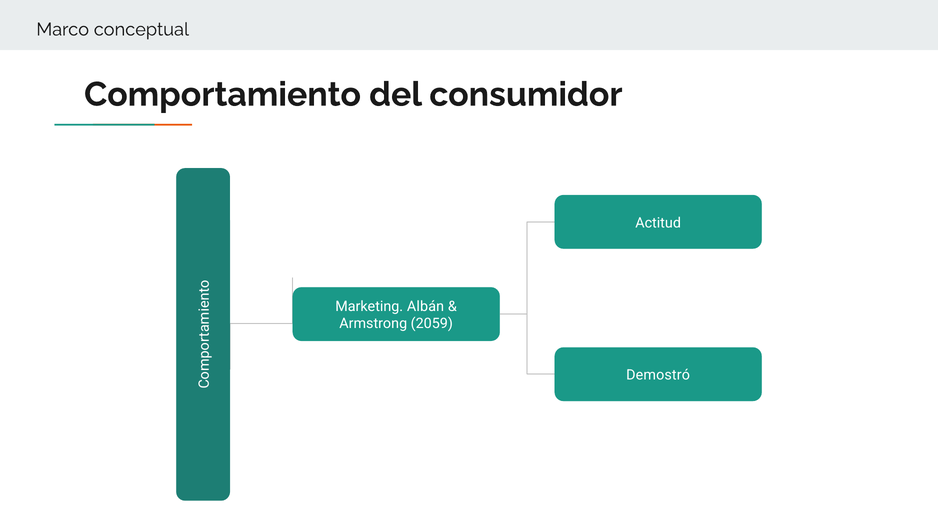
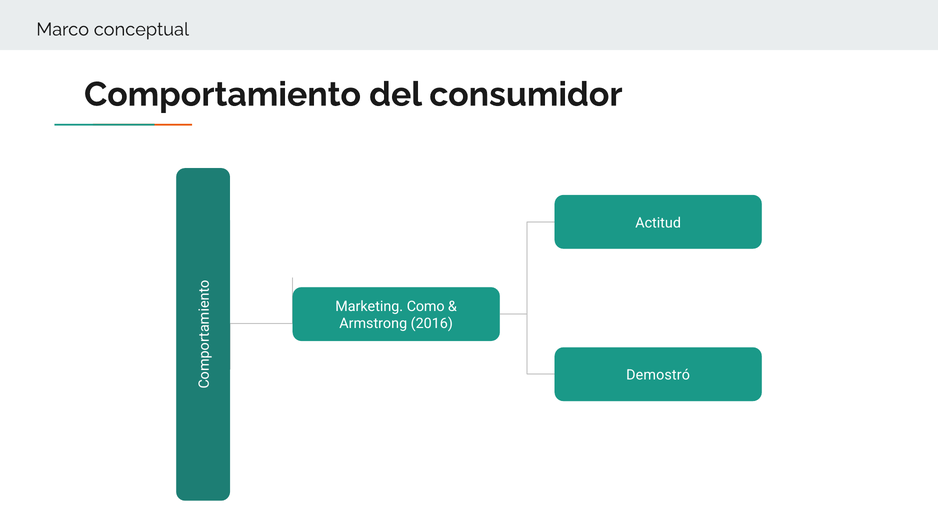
Albán: Albán -> Como (426, 306)
2059: 2059 -> 2016 (432, 323)
